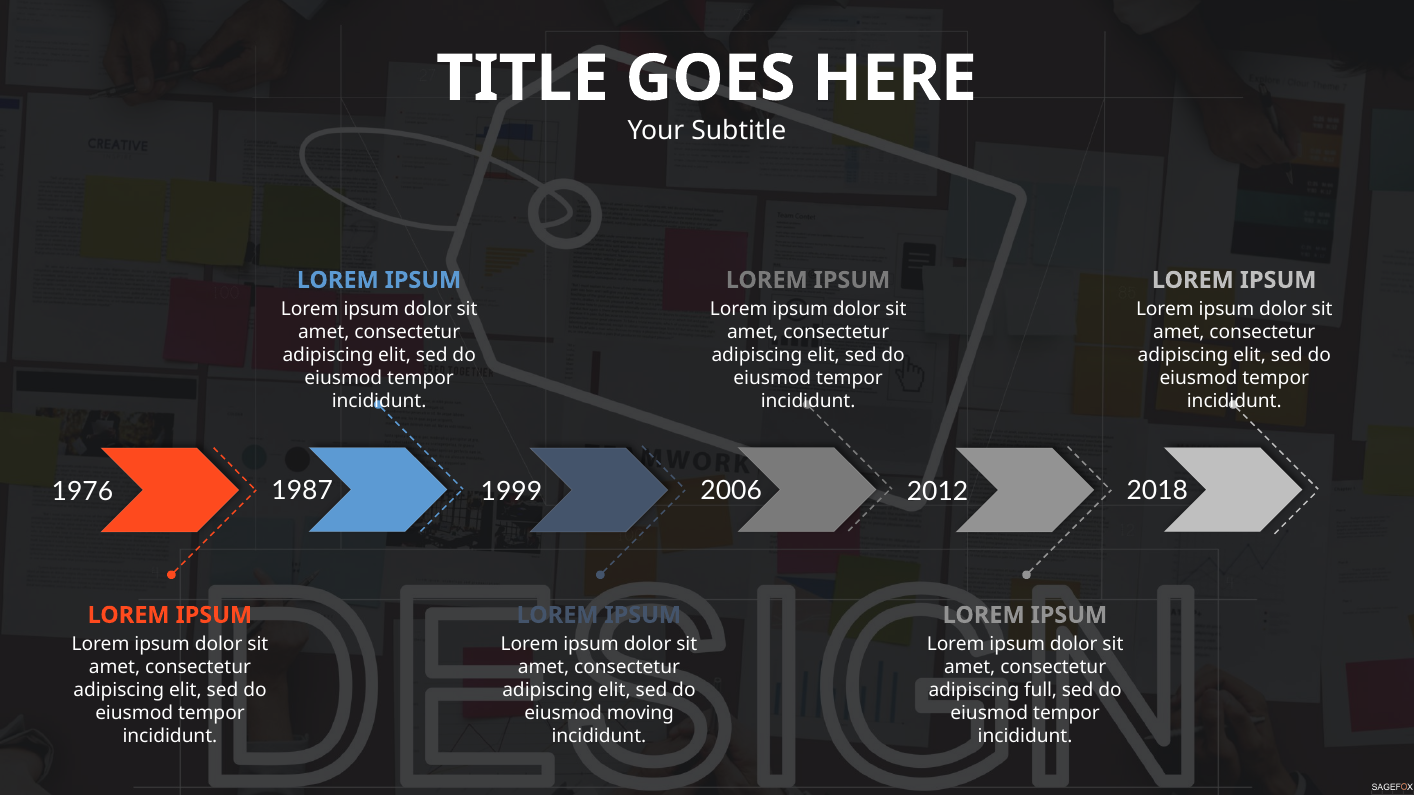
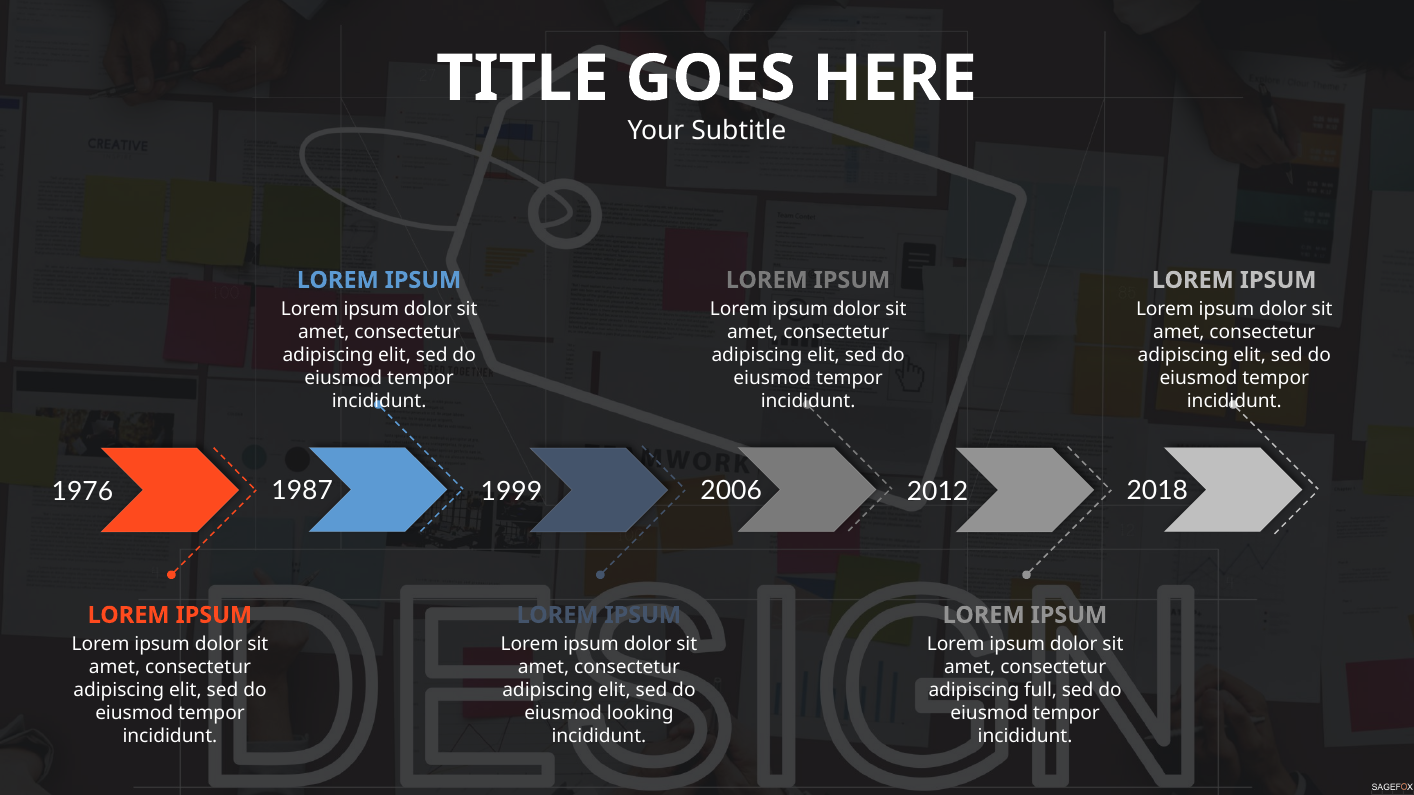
moving: moving -> looking (640, 713)
